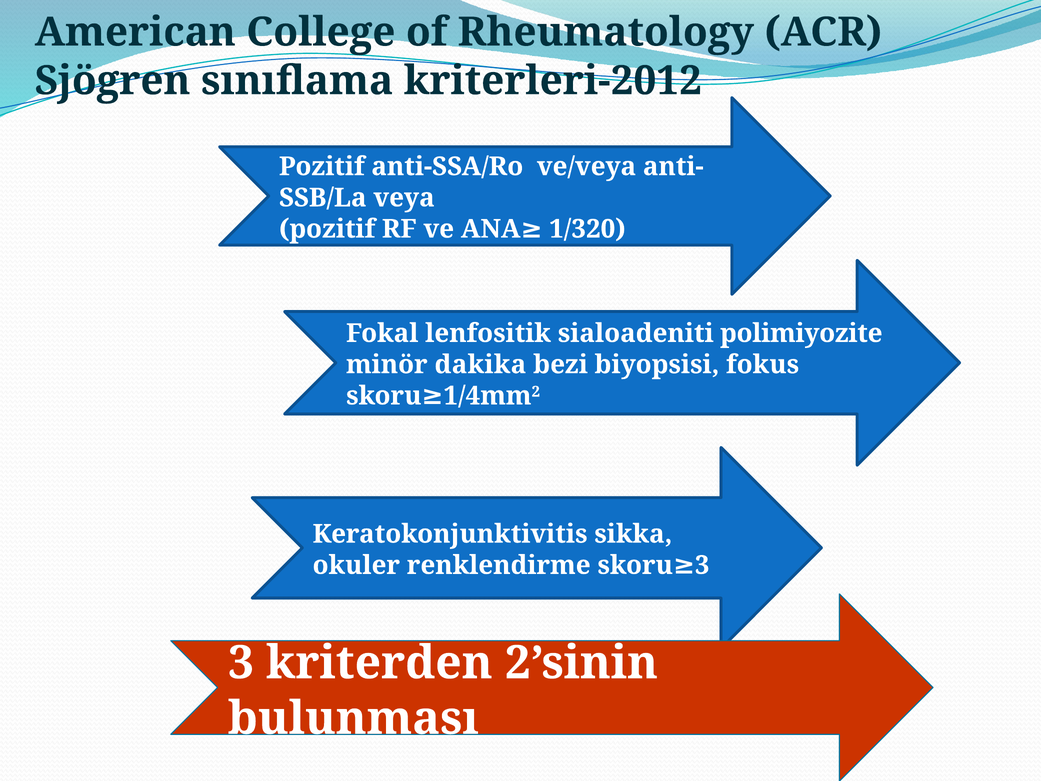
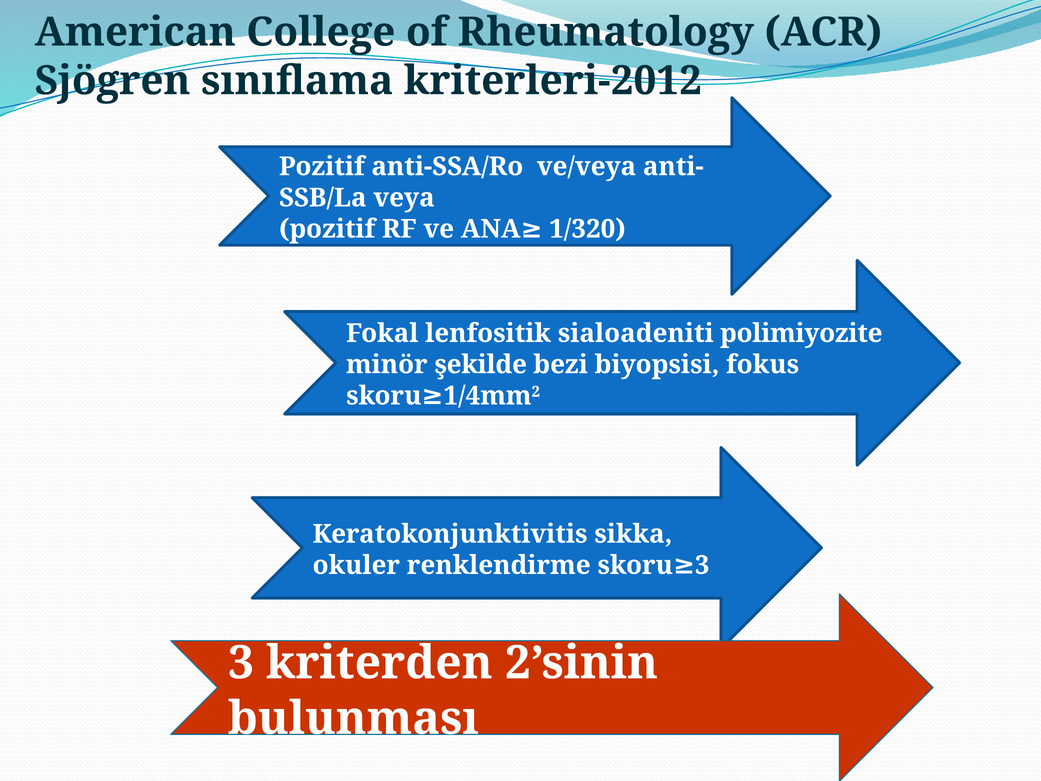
dakika: dakika -> şekilde (481, 364)
